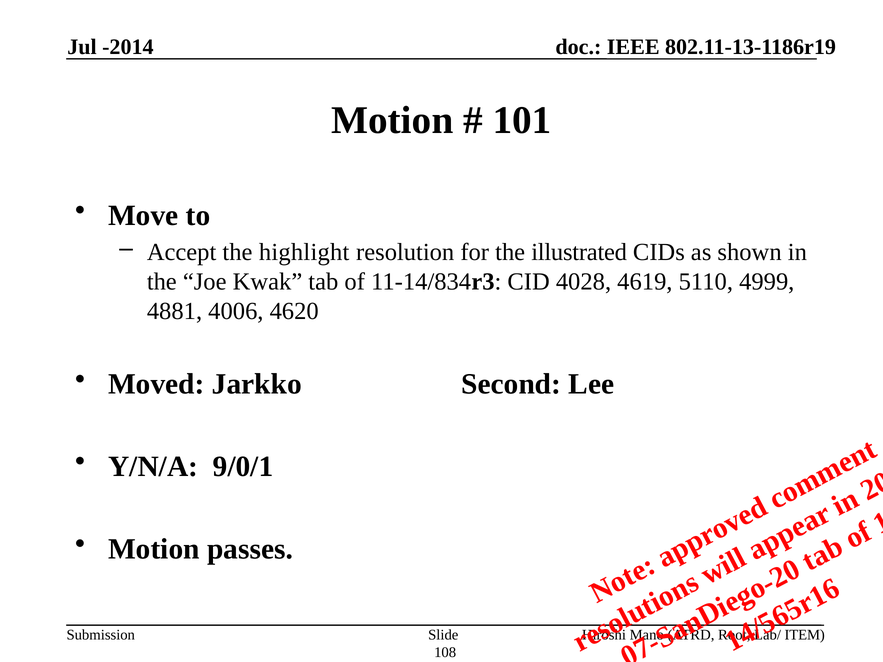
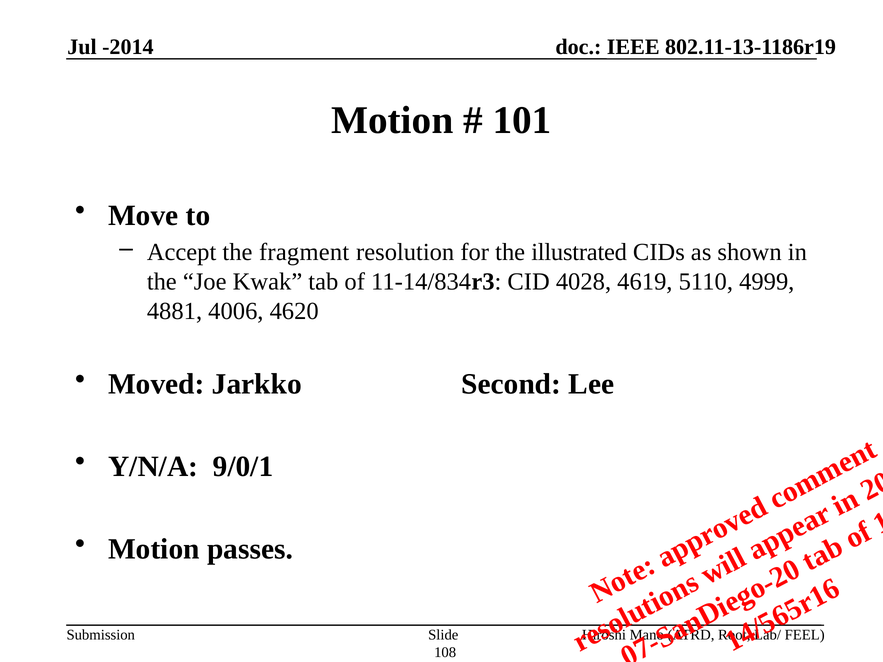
highlight: highlight -> fragment (304, 252)
ITEM: ITEM -> FEEL (805, 635)
